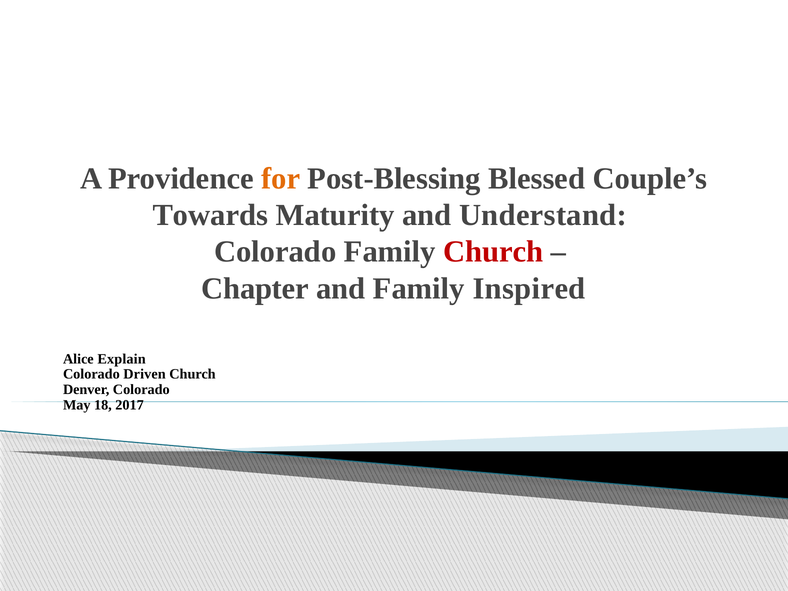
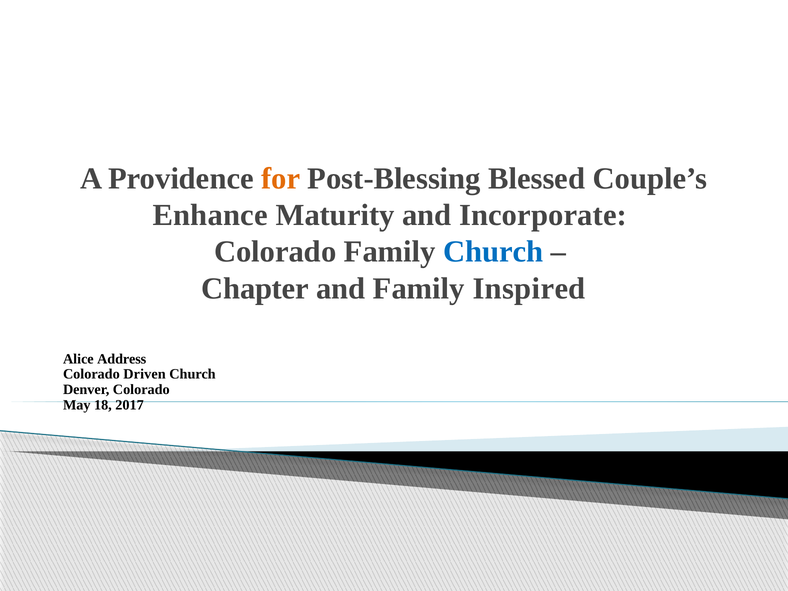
Towards: Towards -> Enhance (210, 215)
Understand: Understand -> Incorporate (543, 215)
Church colour: red -> blue (493, 252)
Explain: Explain -> Address (122, 359)
